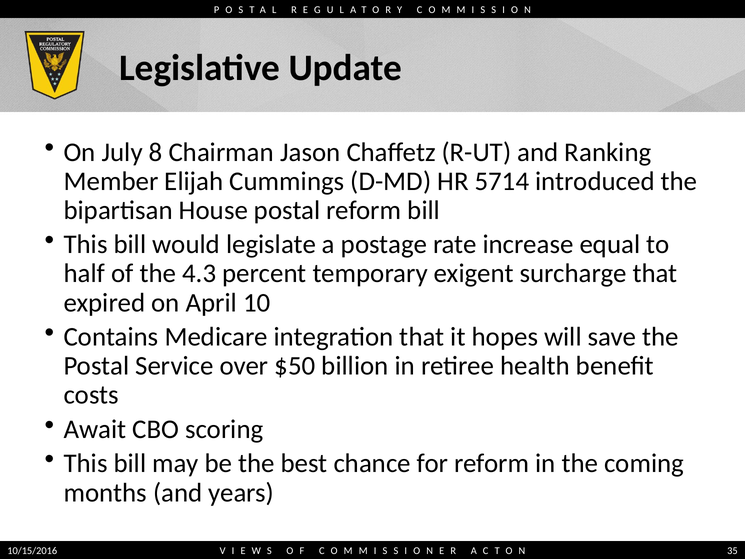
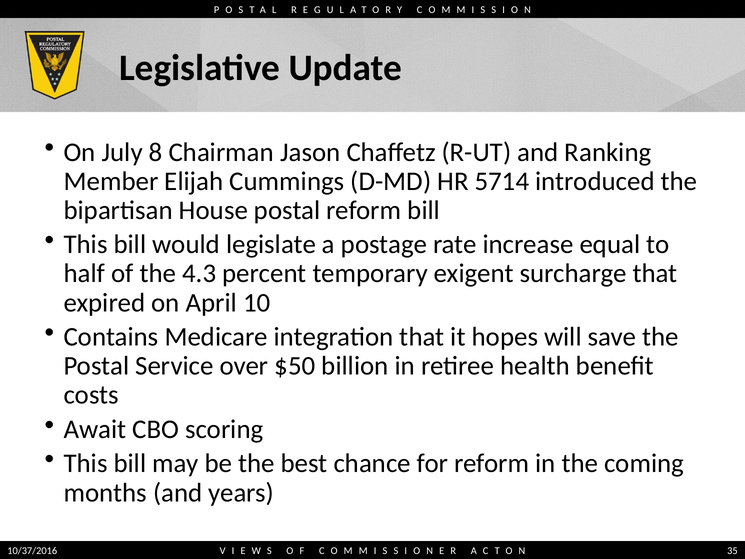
10/15/2016: 10/15/2016 -> 10/37/2016 (32, 551)
